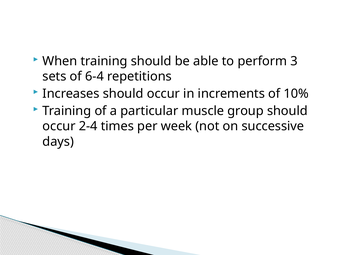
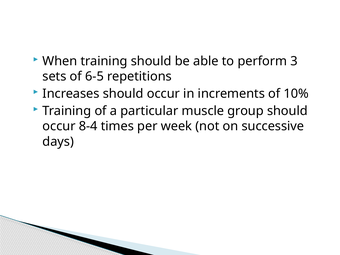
6-4: 6-4 -> 6-5 (94, 77)
2-4: 2-4 -> 8-4 (88, 126)
